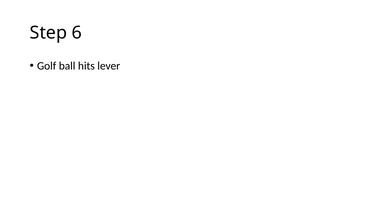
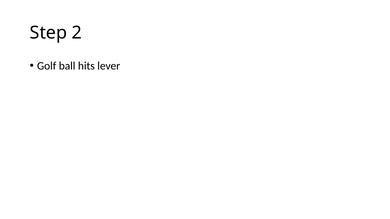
6: 6 -> 2 (77, 33)
